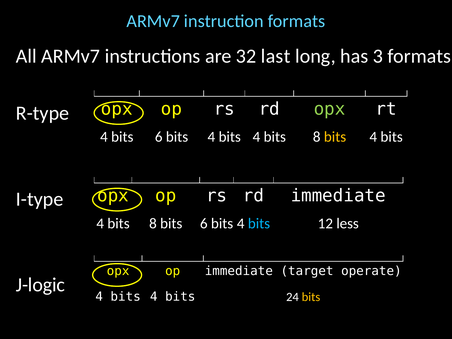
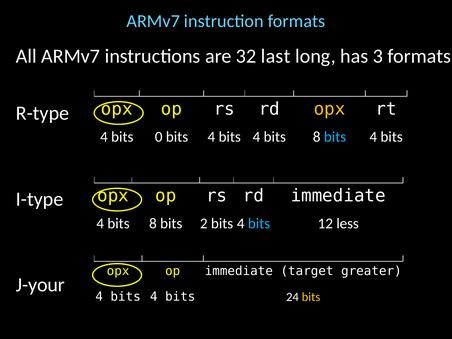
opx colour: light green -> yellow (330, 109)
4 bits 6: 6 -> 0 (159, 137)
bits colour: yellow -> light blue (335, 137)
8 bits 6: 6 -> 2 (204, 223)
operate: operate -> greater (371, 271)
J-logic: J-logic -> J-your (40, 285)
